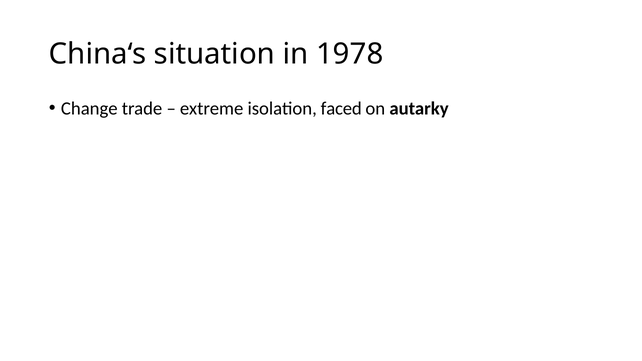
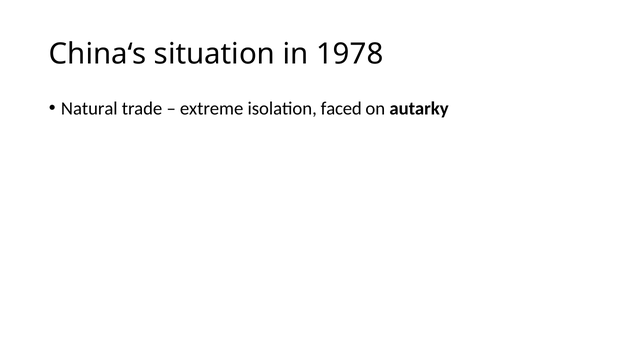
Change: Change -> Natural (89, 109)
